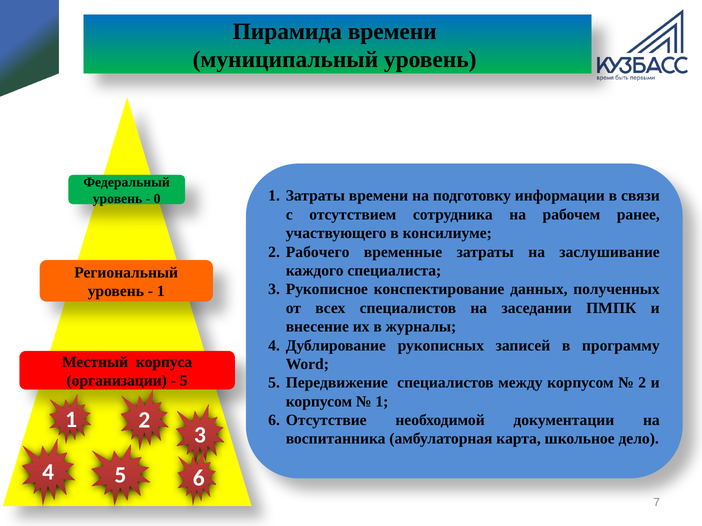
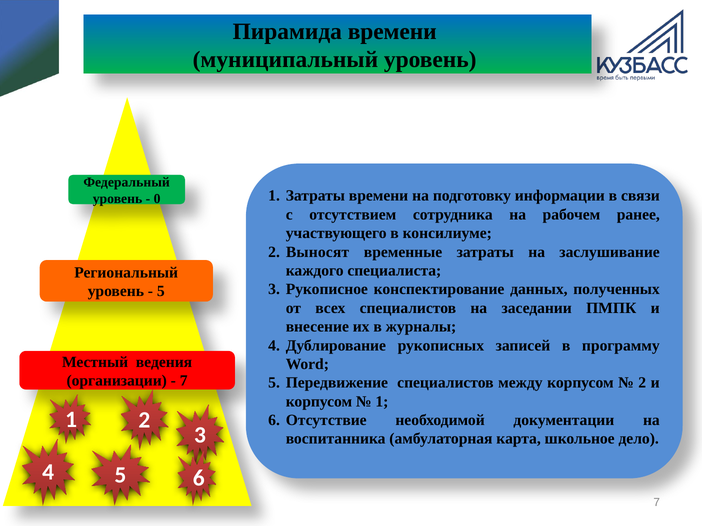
Рабочего: Рабочего -> Выносят (318, 252)
1: 1 -> 5 (161, 292)
корпуса: корпуса -> ведения (164, 362)
5: 5 -> 7 (184, 381)
